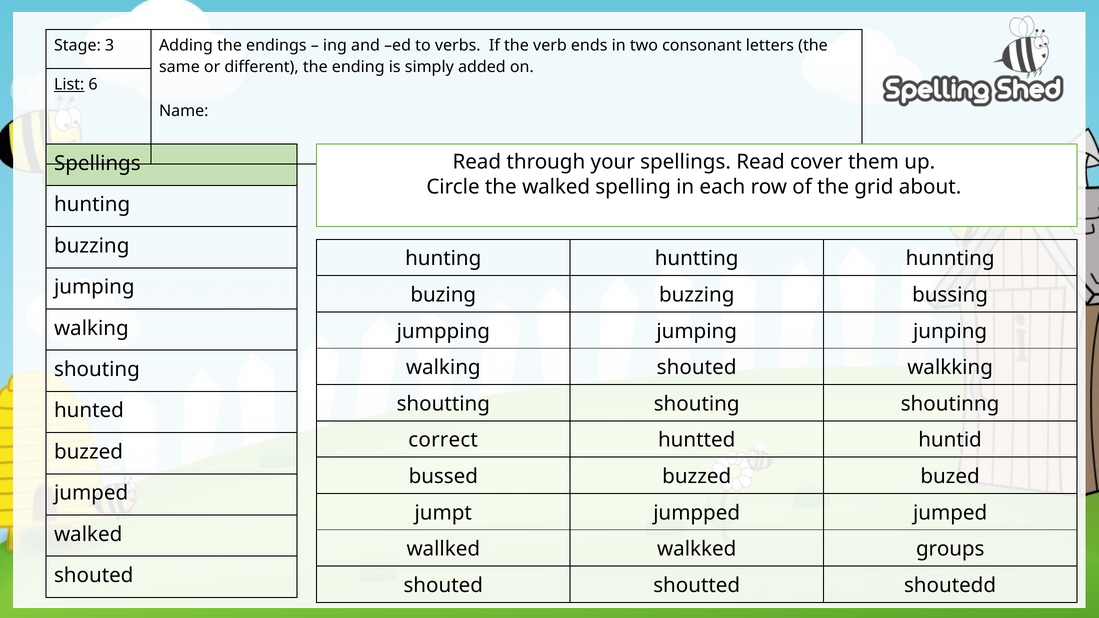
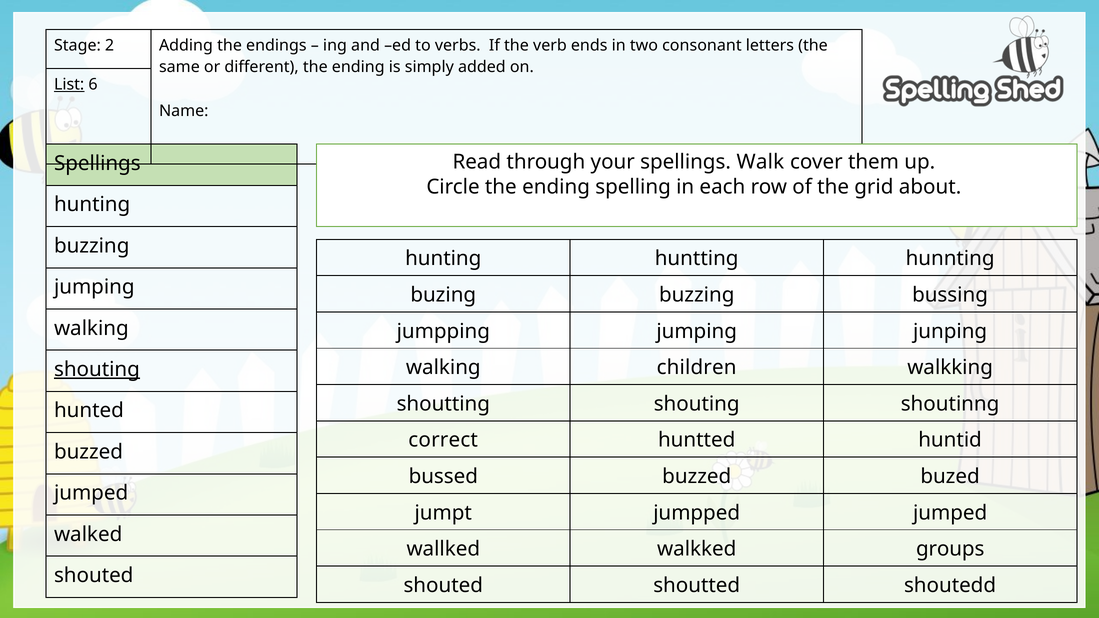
3: 3 -> 2 (110, 45)
spellings Read: Read -> Walk (760, 162)
Circle the walked: walked -> ending (556, 187)
walking shouted: shouted -> children (697, 368)
shouting underline: none -> present (97, 370)
